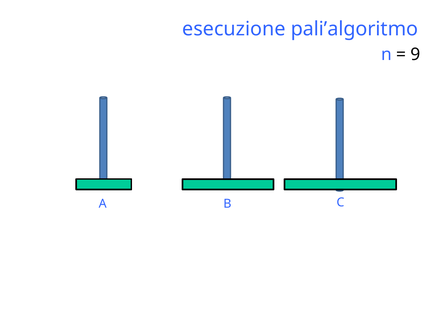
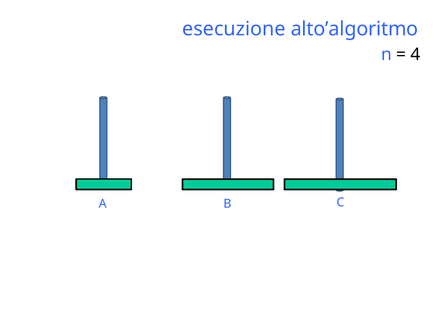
pali’algoritmo: pali’algoritmo -> alto’algoritmo (354, 29)
9: 9 -> 4 (415, 54)
